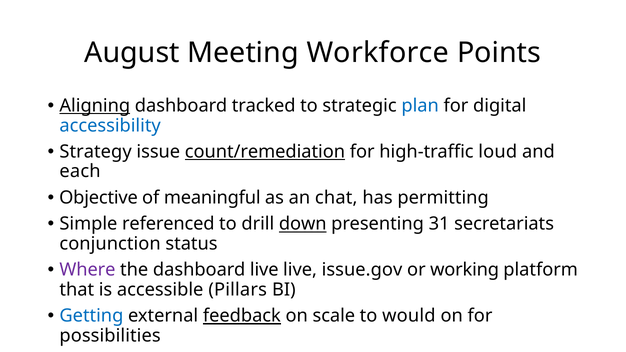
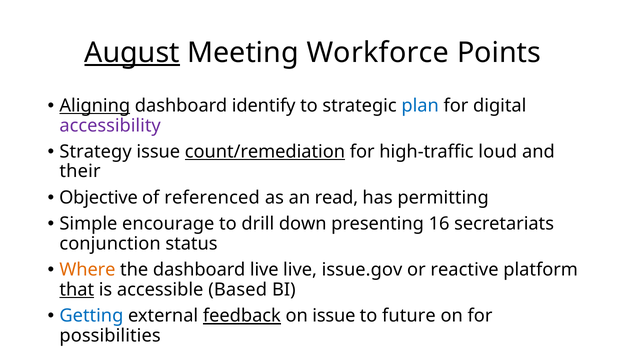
August underline: none -> present (132, 53)
tracked: tracked -> identify (264, 106)
accessibility colour: blue -> purple (110, 126)
each: each -> their (80, 172)
meaningful: meaningful -> referenced (212, 198)
chat: chat -> read (336, 198)
referenced: referenced -> encourage (168, 224)
down underline: present -> none (303, 224)
31: 31 -> 16 (439, 224)
Where colour: purple -> orange (87, 270)
working: working -> reactive (464, 270)
that underline: none -> present (77, 290)
Pillars: Pillars -> Based (238, 290)
on scale: scale -> issue (334, 316)
would: would -> future (409, 316)
